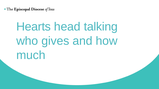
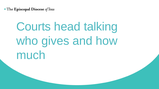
Hearts: Hearts -> Courts (34, 27)
